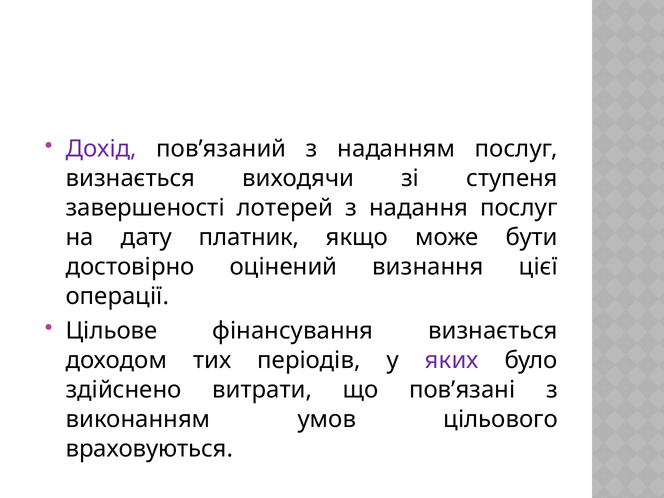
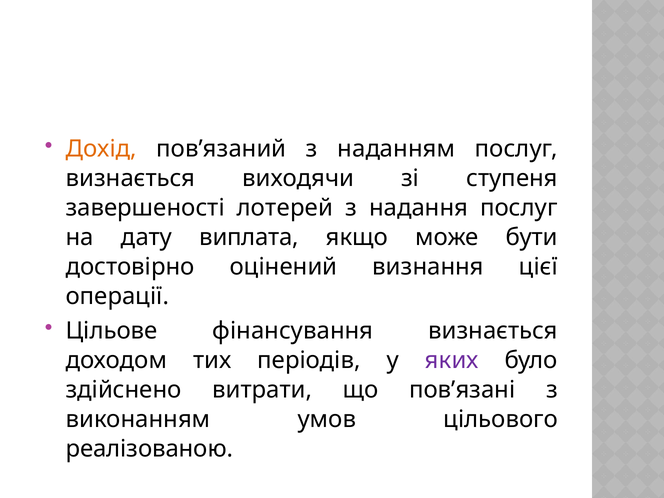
Дохід colour: purple -> orange (101, 149)
платник: платник -> виплата (249, 237)
враховуються: враховуються -> реалізованою (149, 449)
